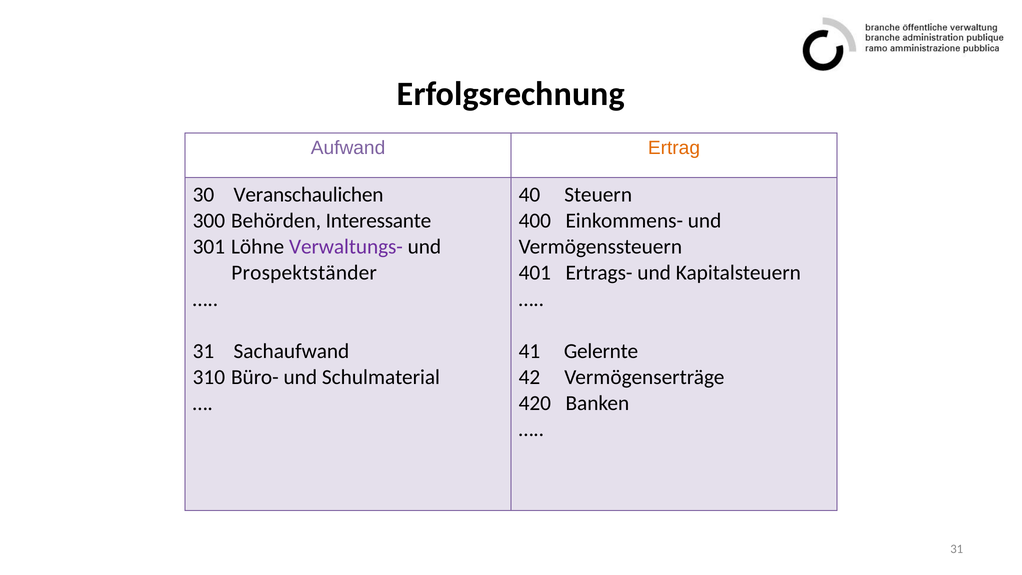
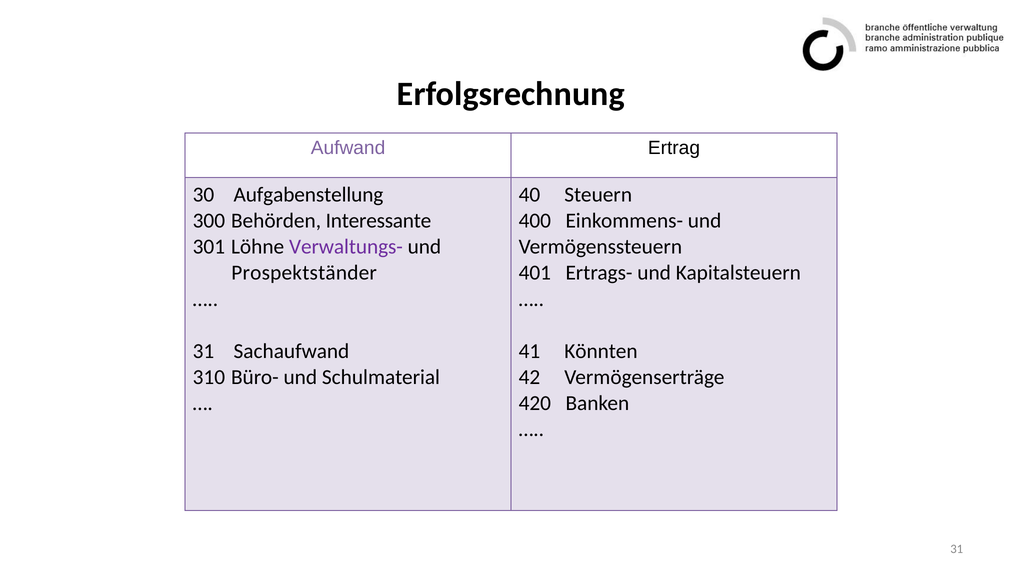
Ertrag colour: orange -> black (674, 148)
Veranschaulichen: Veranschaulichen -> Aufgabenstellung (308, 195)
Gelernte: Gelernte -> Könnten (601, 351)
